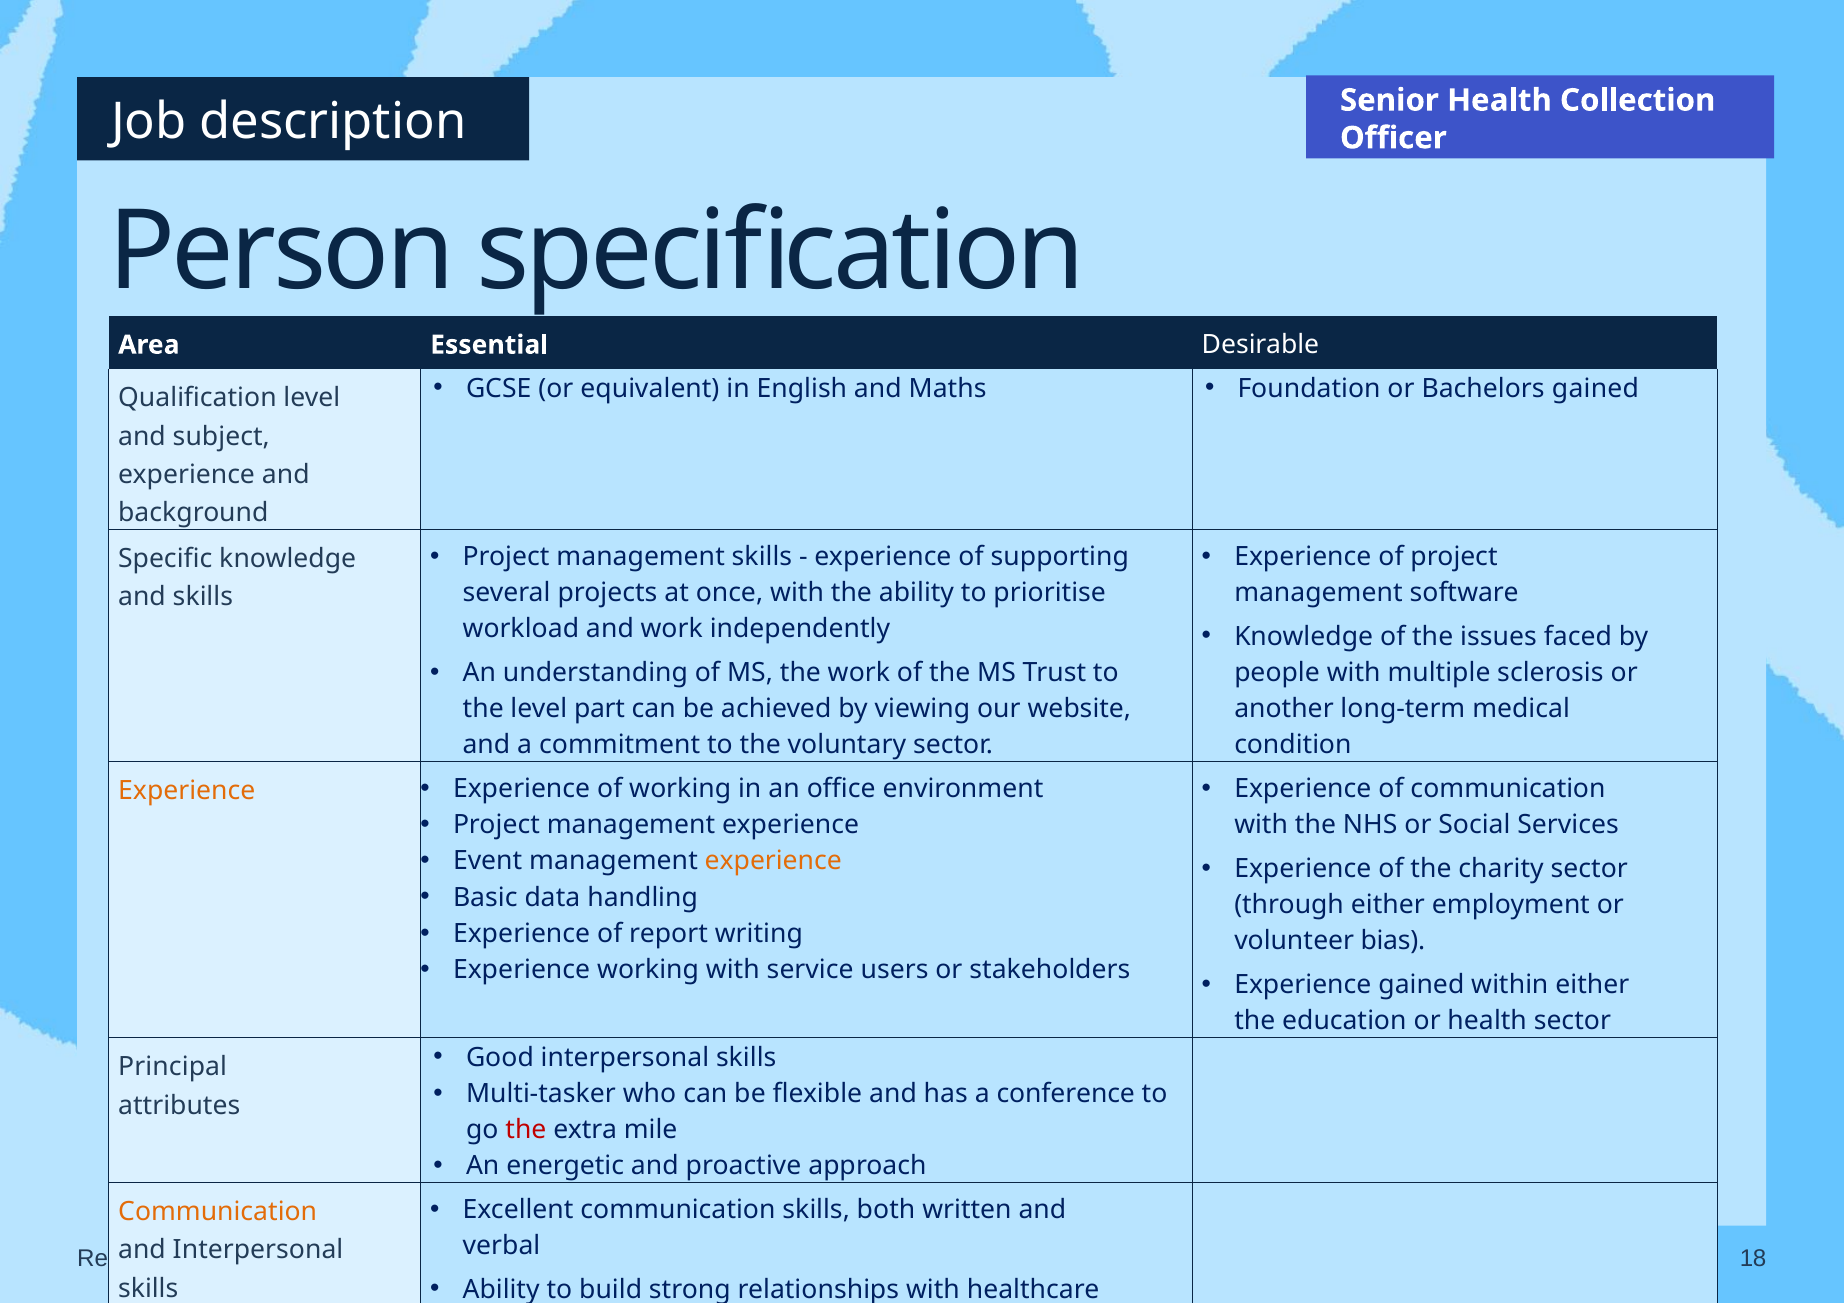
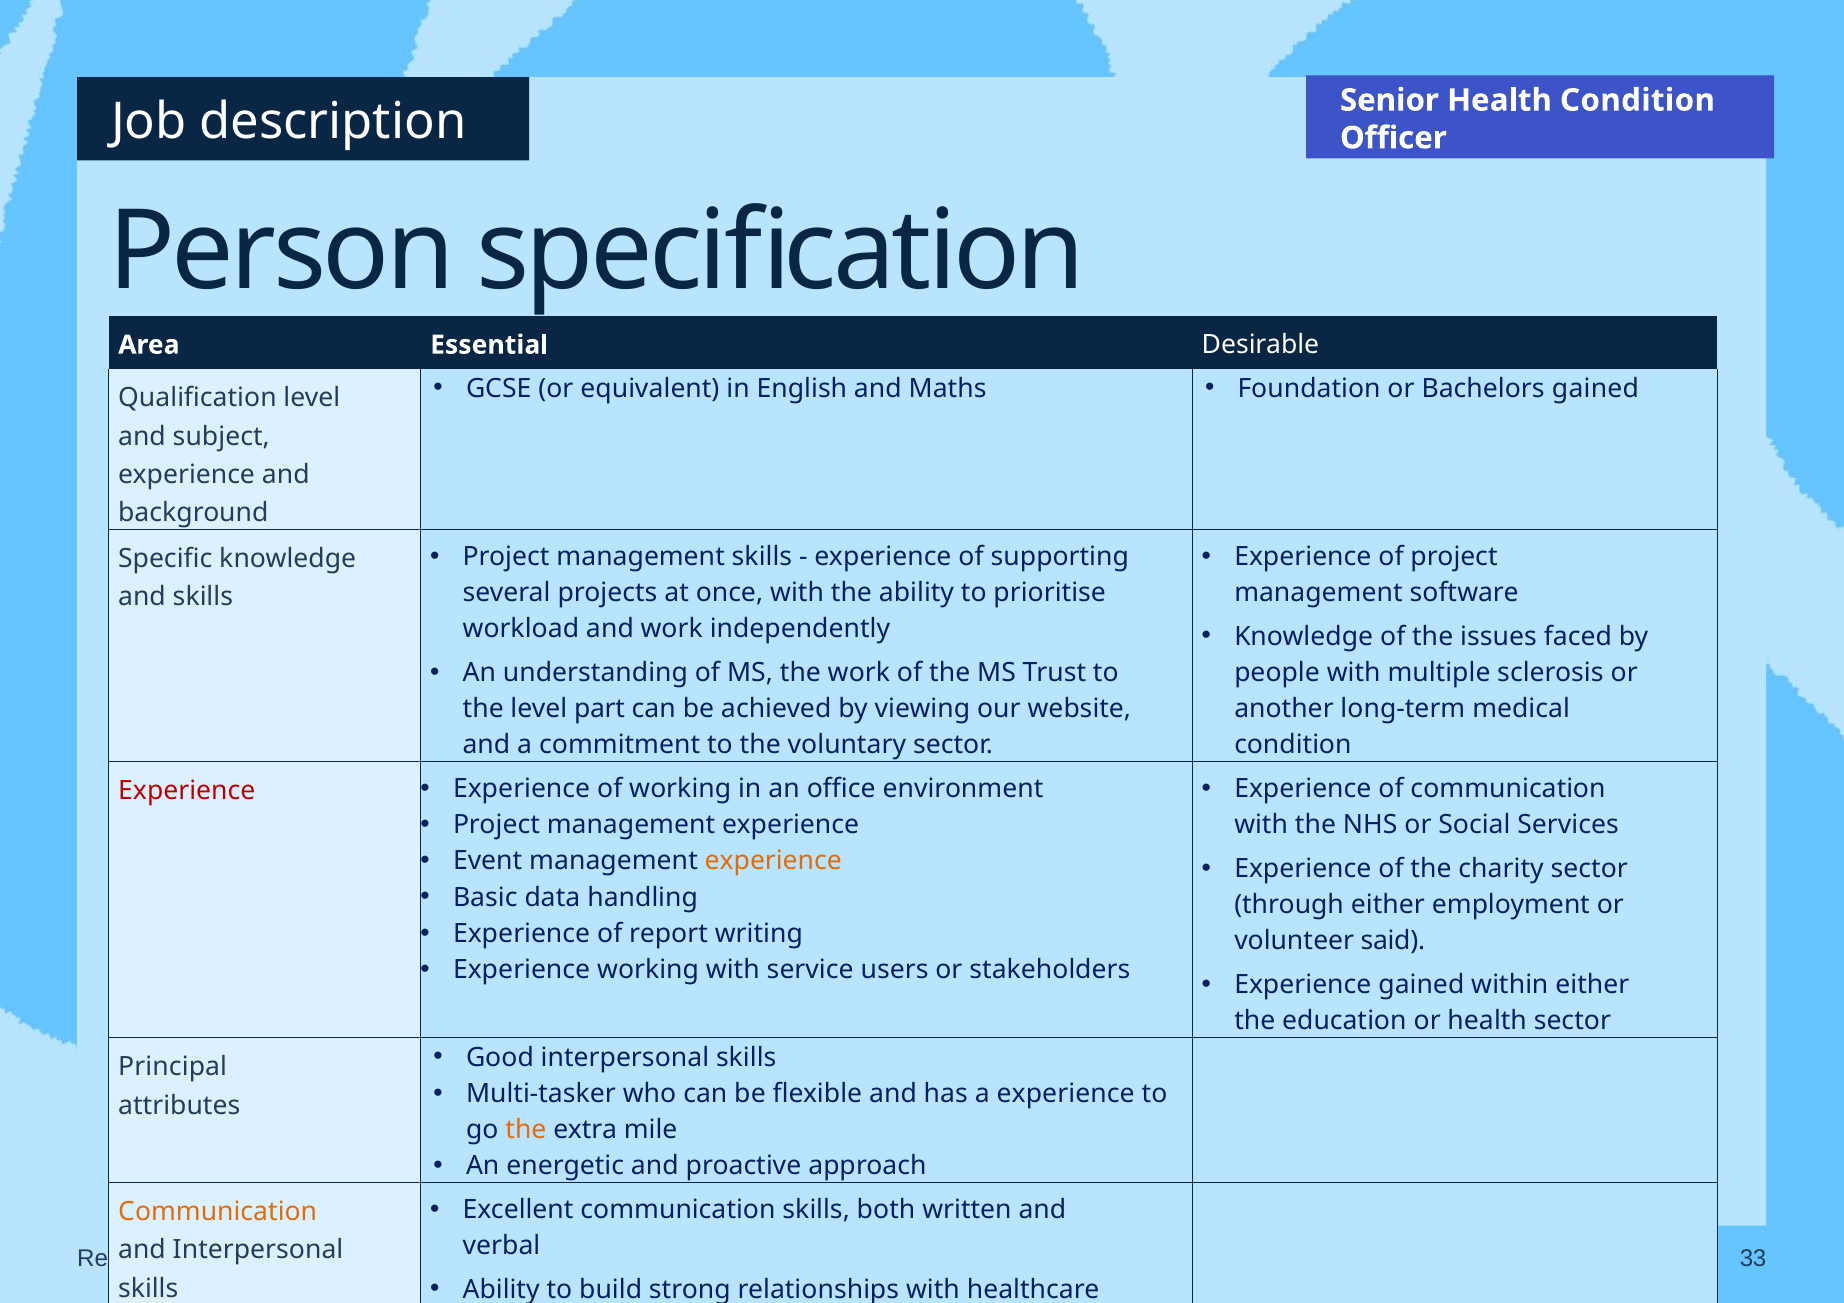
Health Collection: Collection -> Condition (1637, 100)
Experience colour: orange -> red (187, 791)
bias: bias -> said (1393, 941)
a conference: conference -> experience (1066, 1094)
the colour: red -> orange (526, 1130)
18: 18 -> 33 (1753, 1259)
